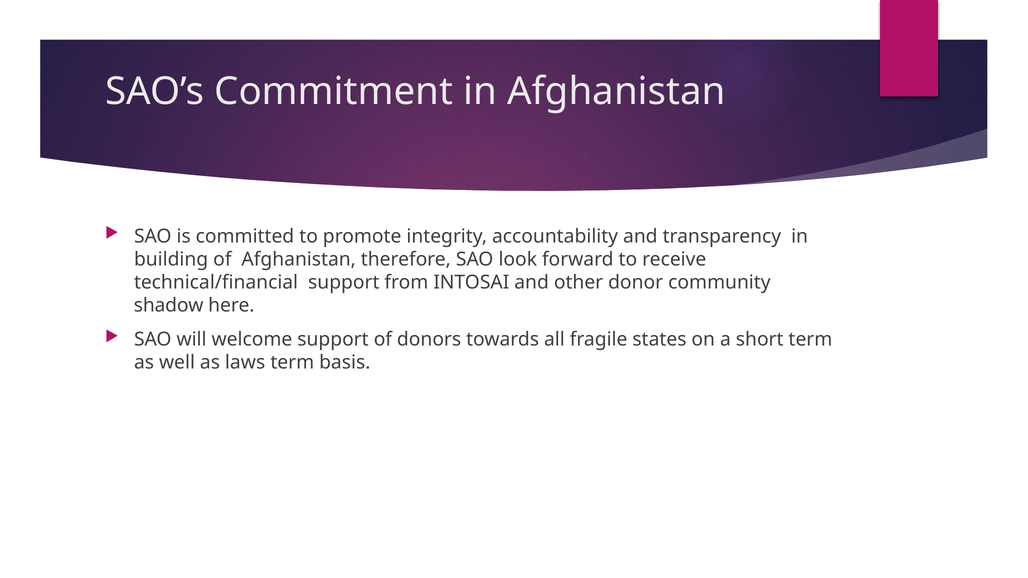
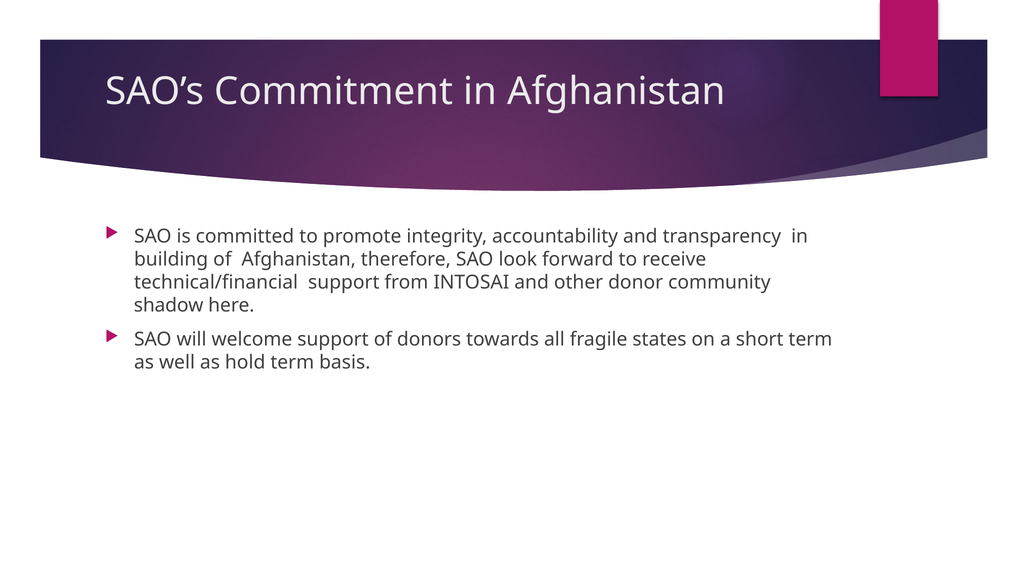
laws: laws -> hold (245, 363)
